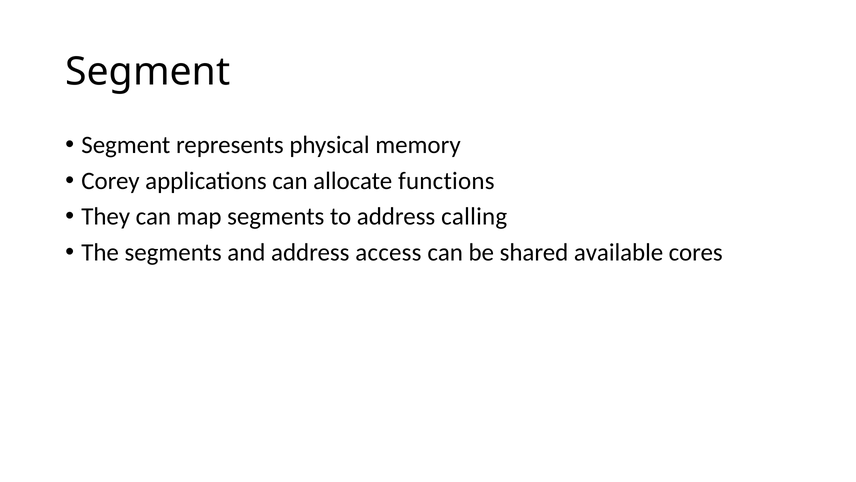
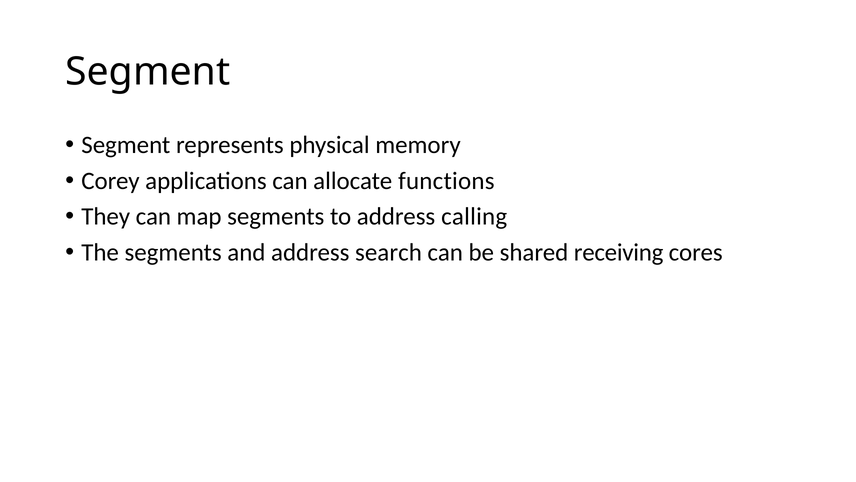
access: access -> search (388, 252)
available: available -> receiving (619, 252)
